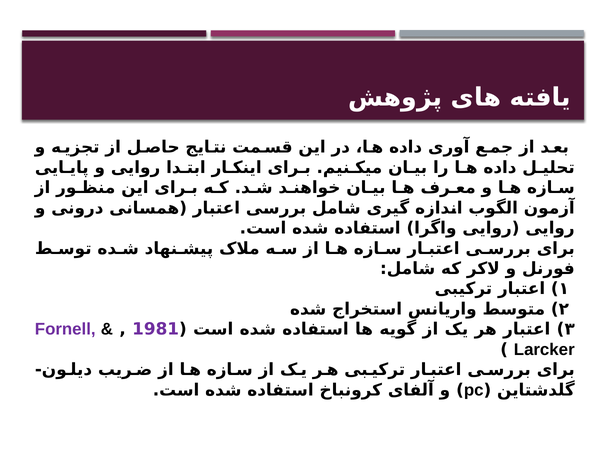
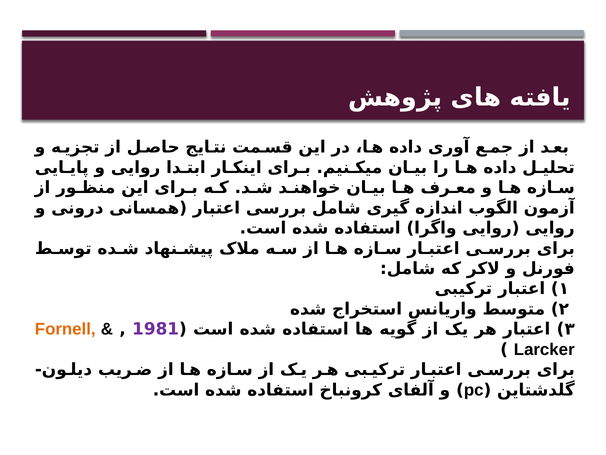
Fornell colour: purple -> orange (65, 329)
